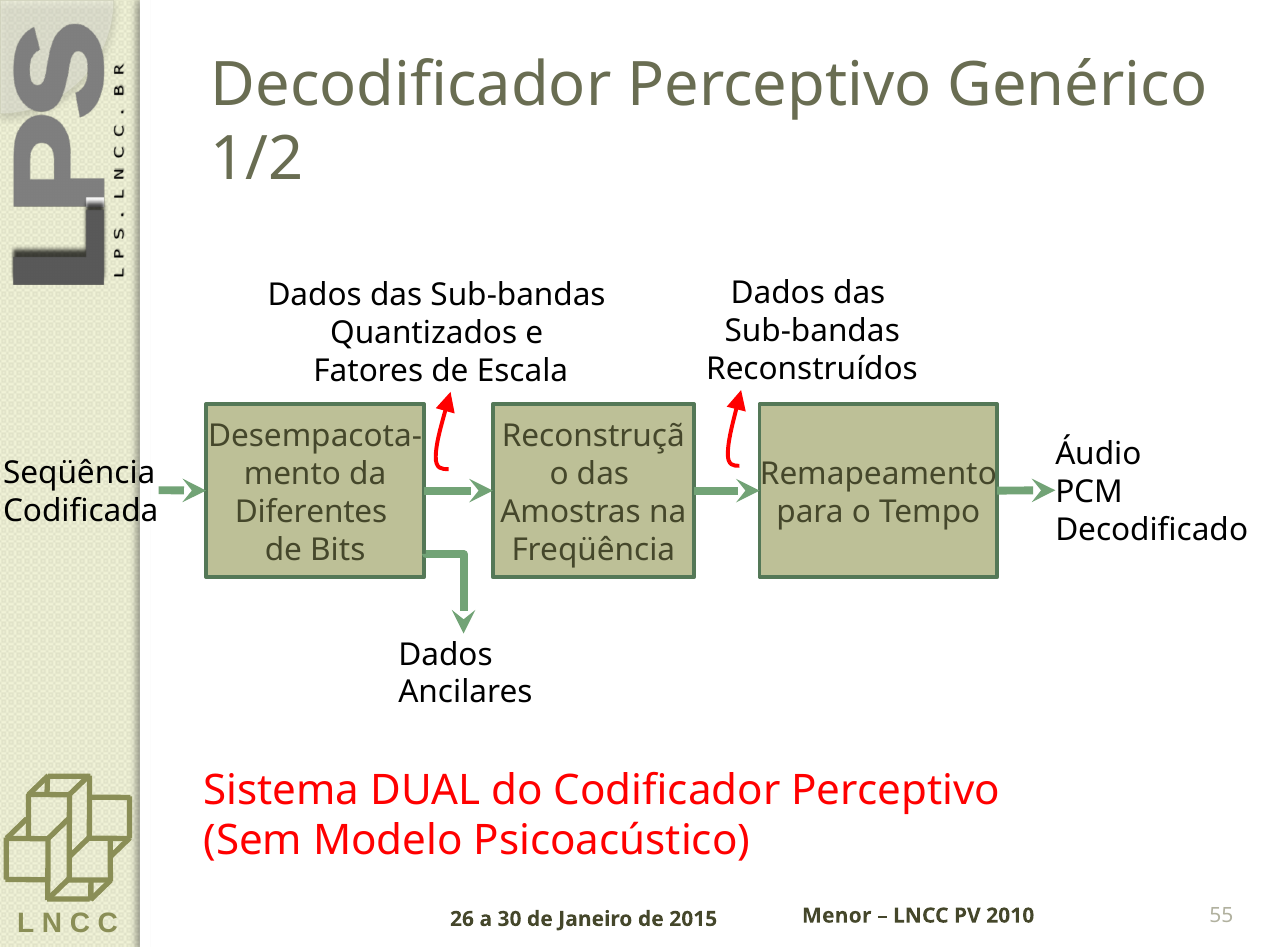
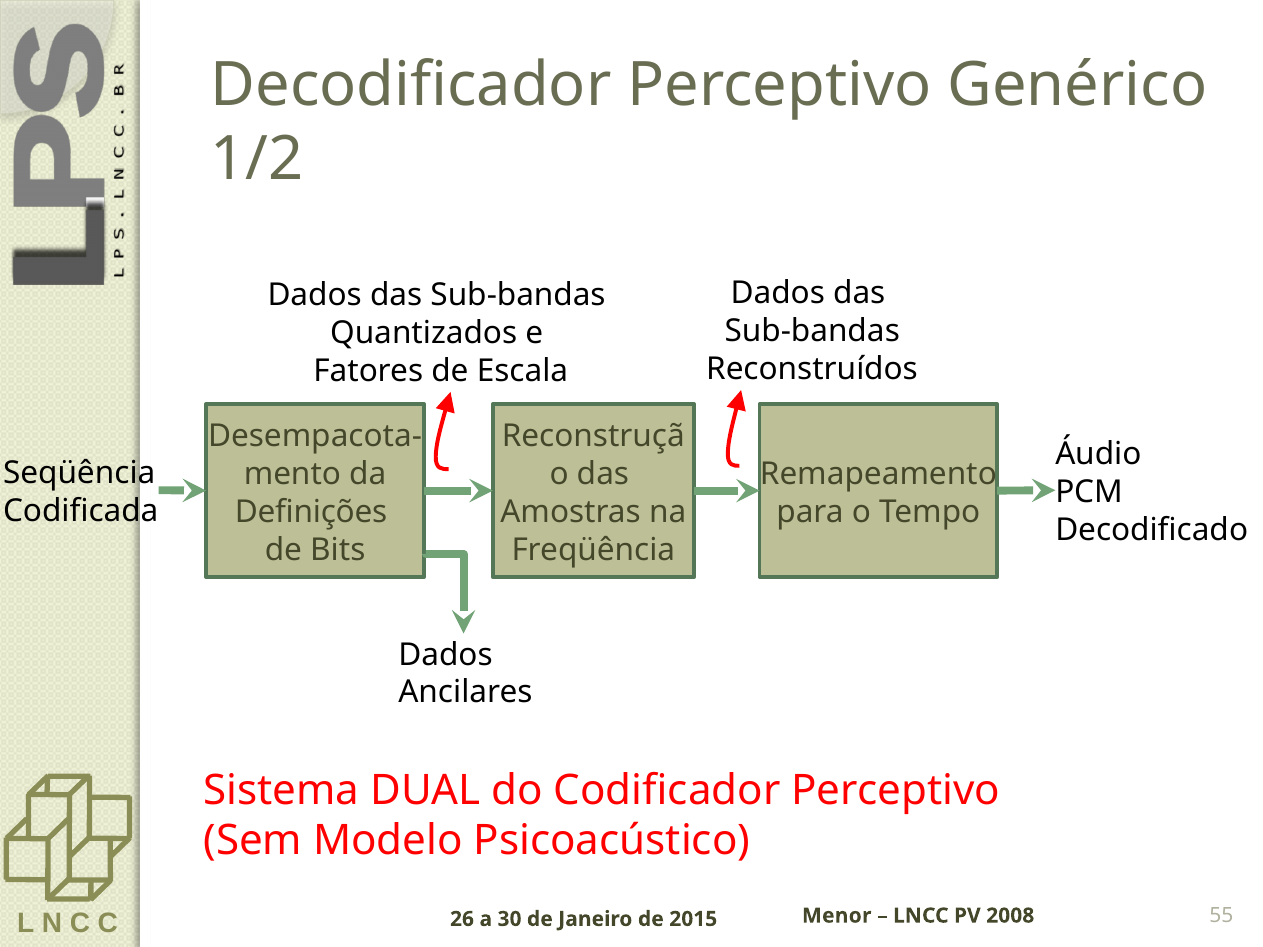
Diferentes: Diferentes -> Definições (311, 512)
2010: 2010 -> 2008 (1010, 916)
